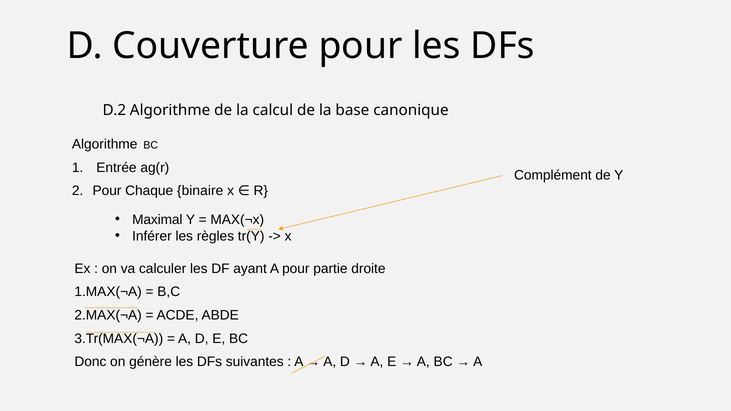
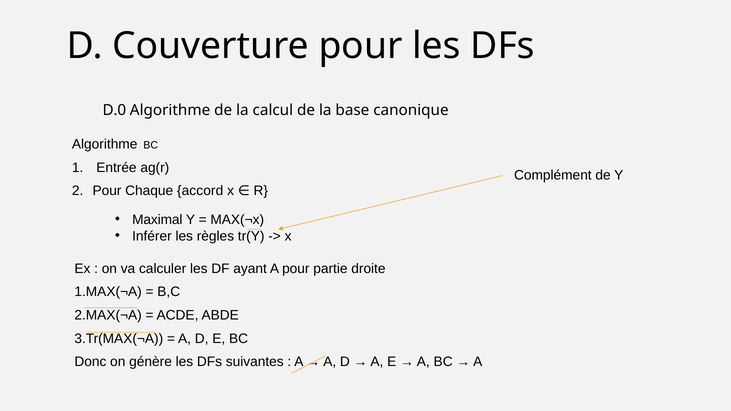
D.2: D.2 -> D.0 (114, 110)
binaire: binaire -> accord (200, 191)
